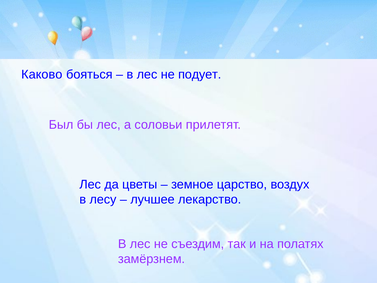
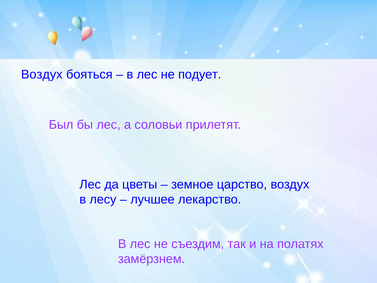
Каково: Каково -> Воздух (42, 74)
